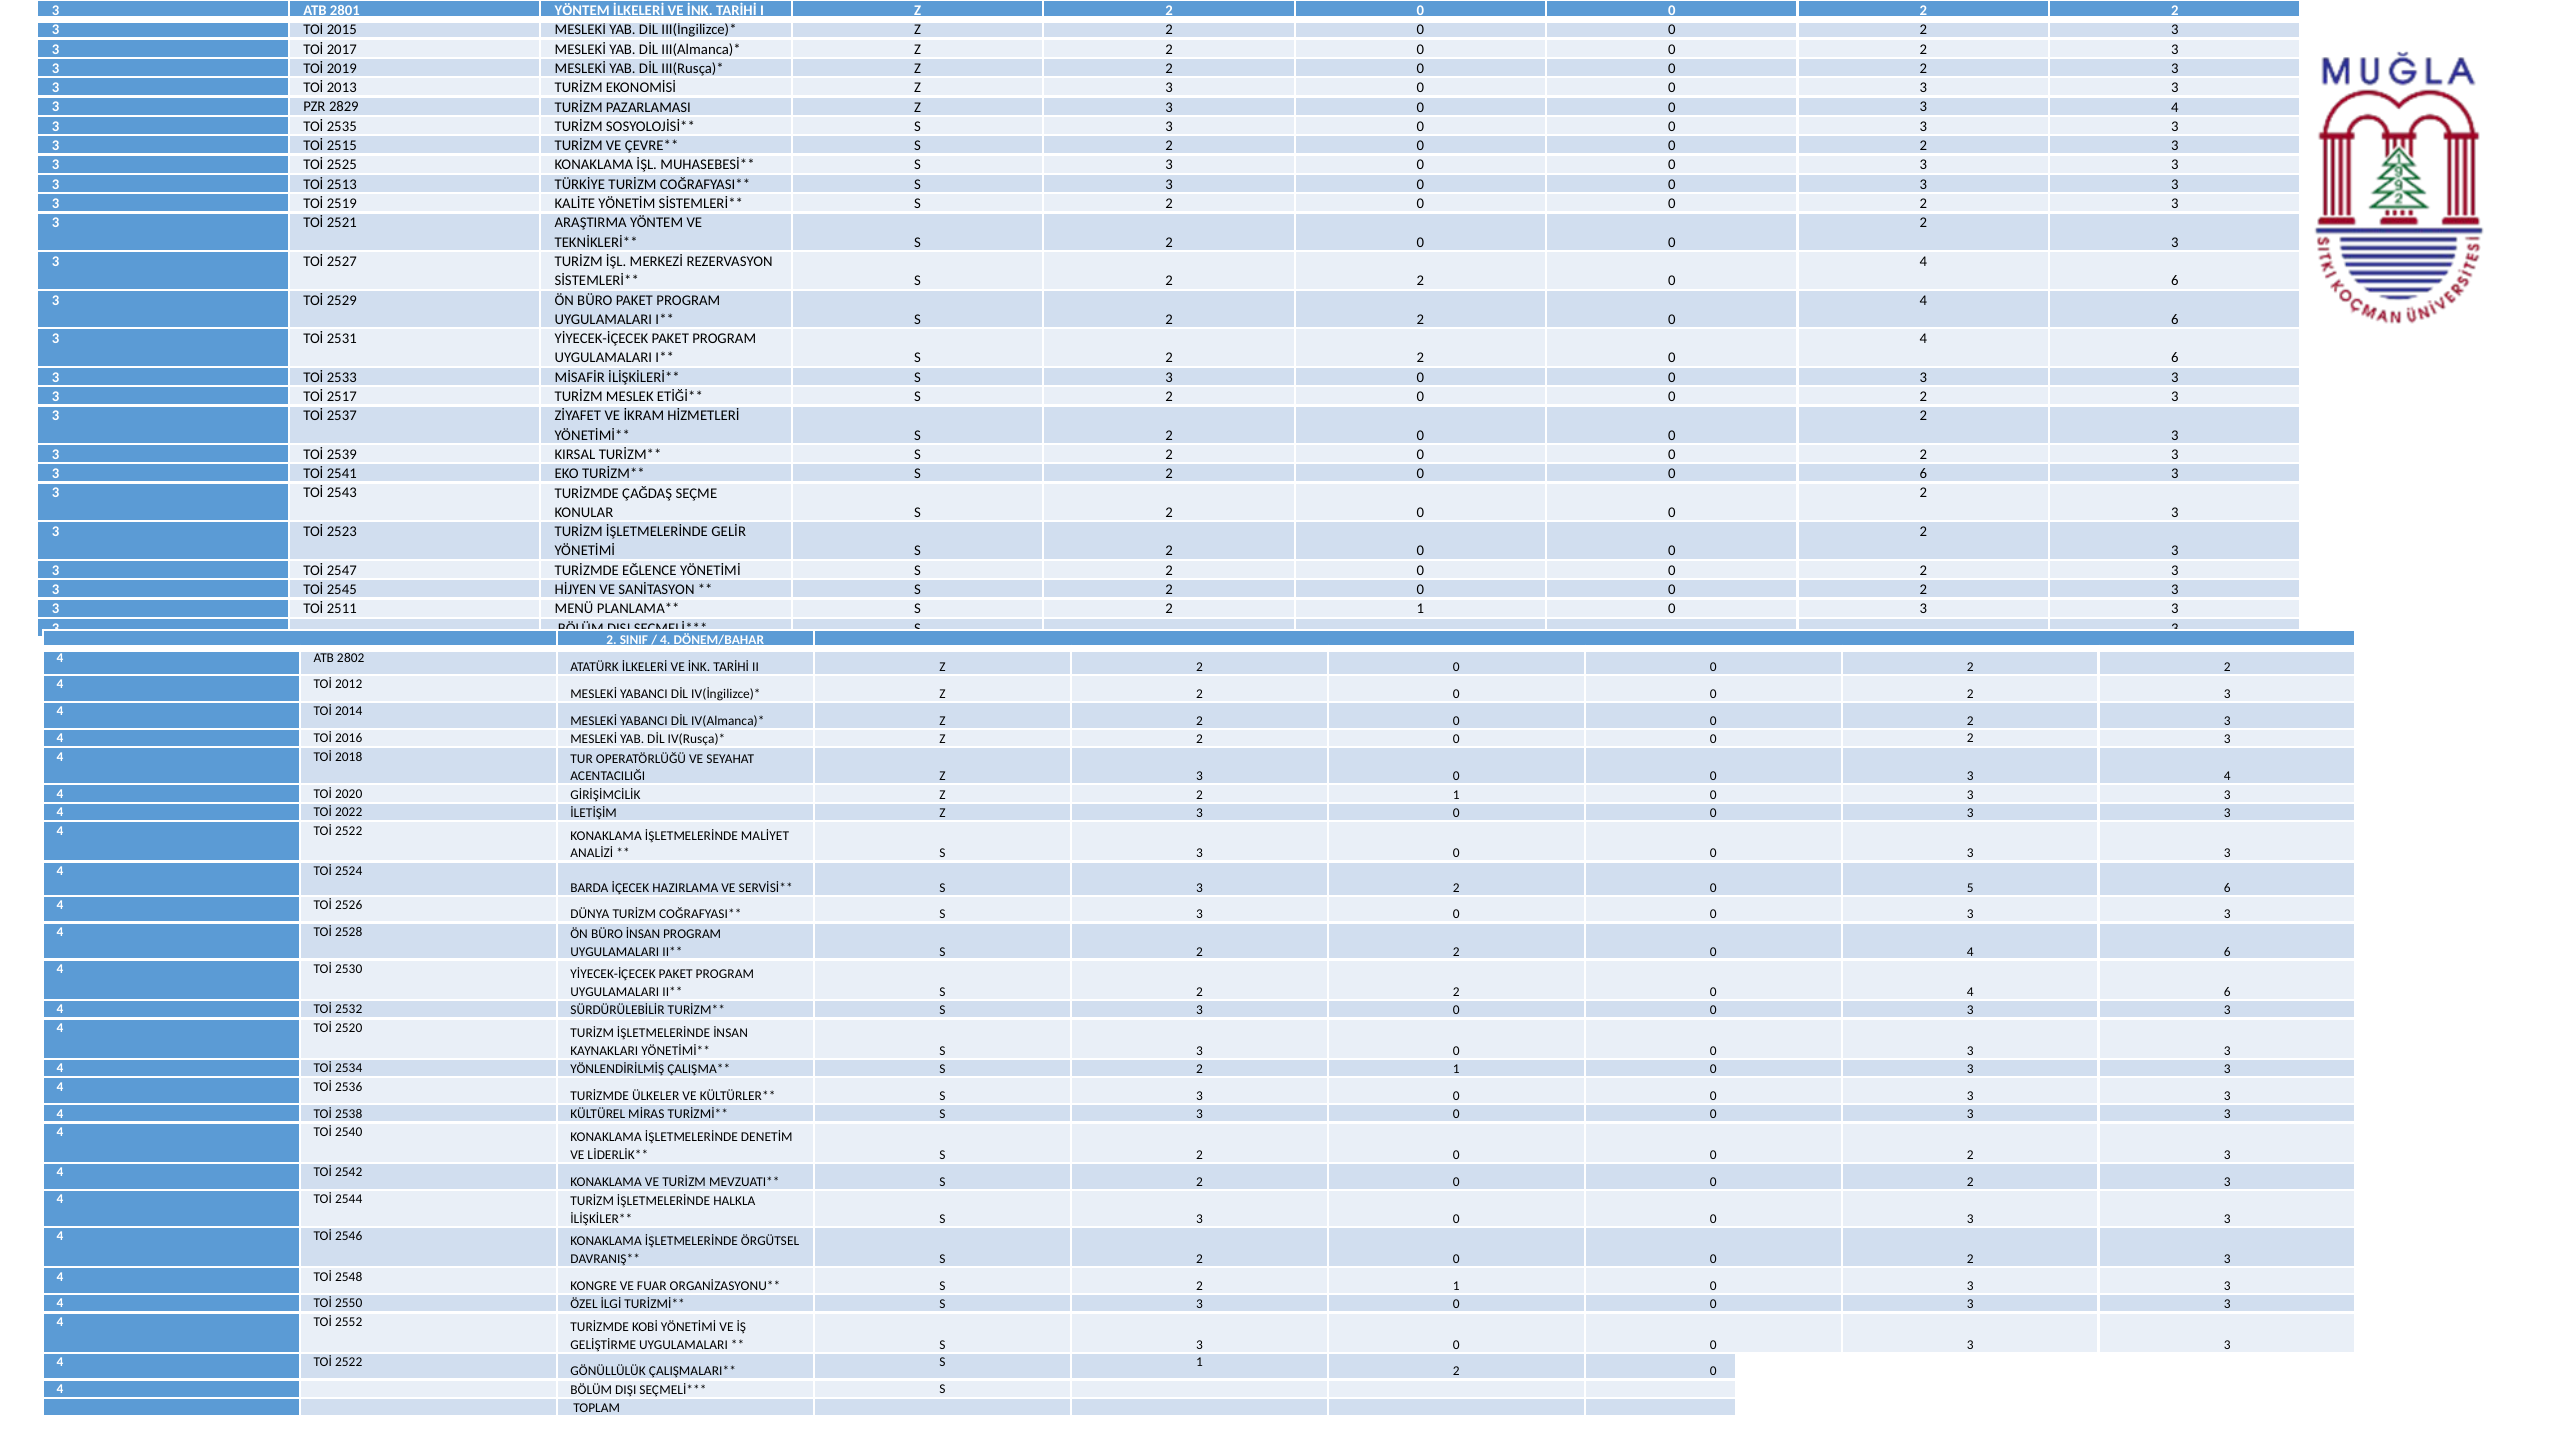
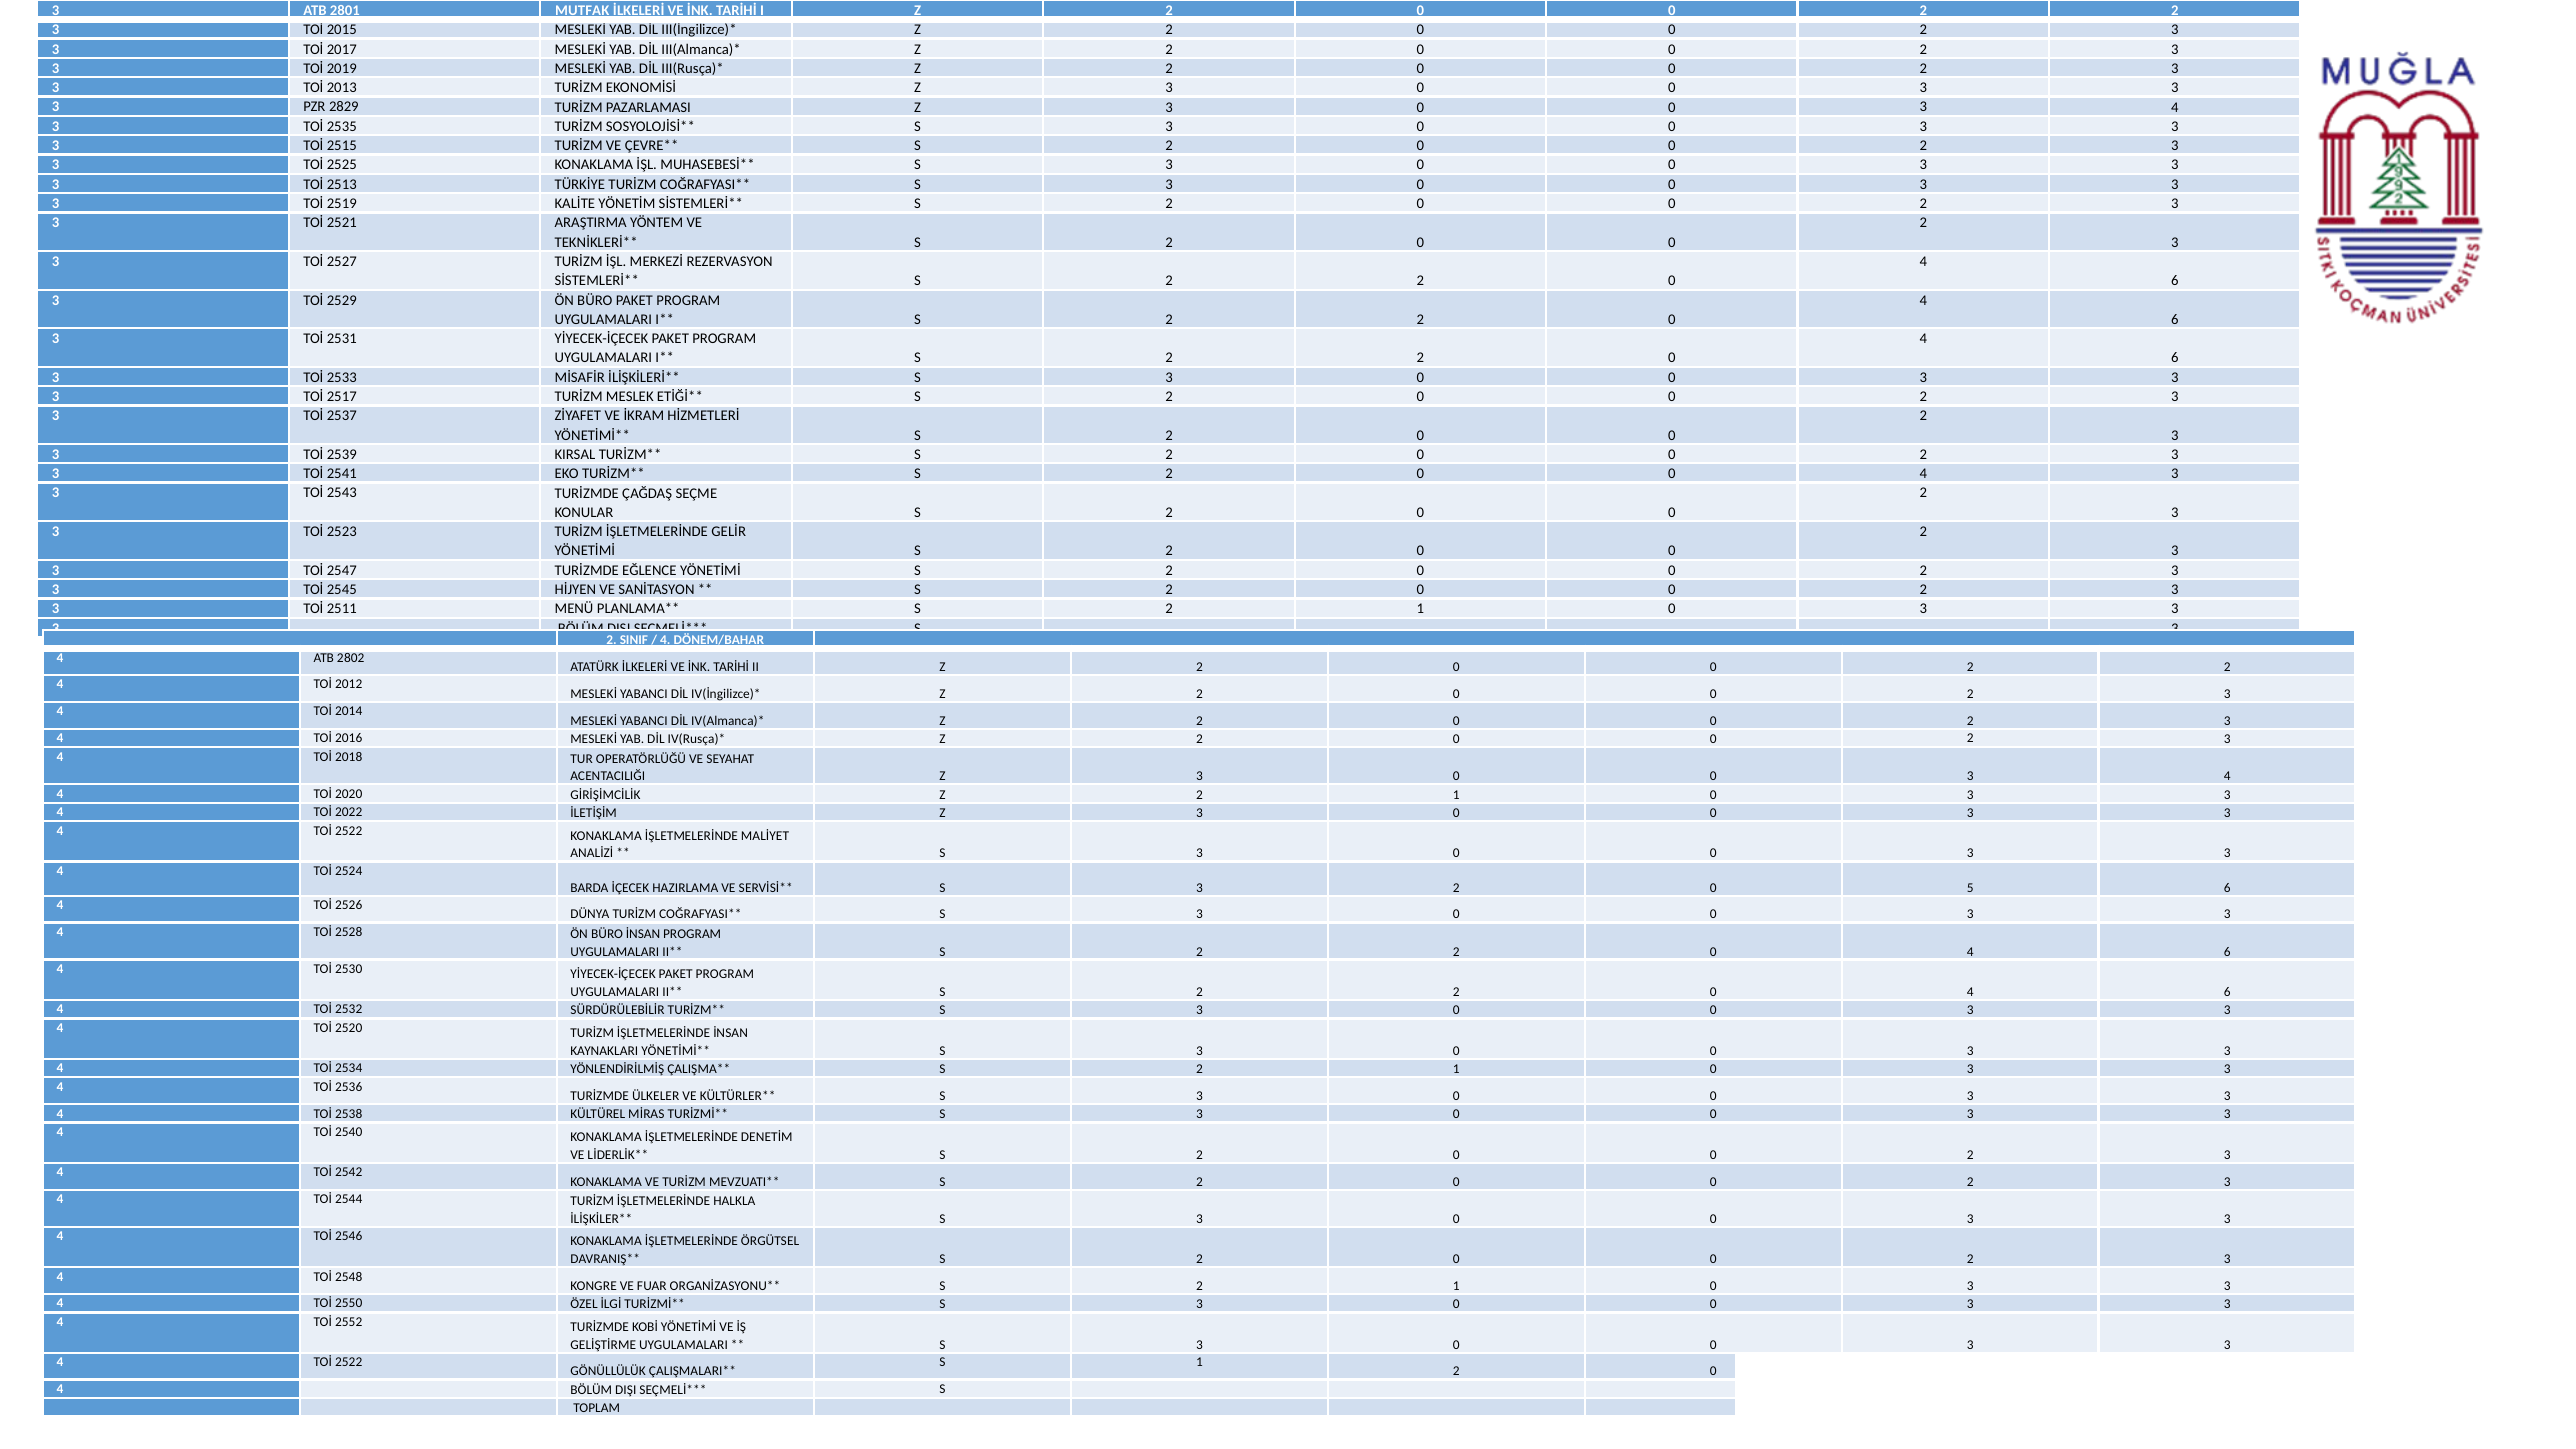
2801 YÖNTEM: YÖNTEM -> MUTFAK (582, 11)
0 0 6: 6 -> 4 (1923, 474)
